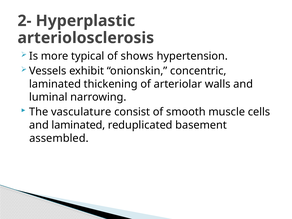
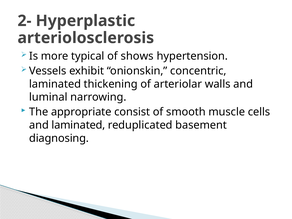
vasculature: vasculature -> appropriate (81, 112)
assembled: assembled -> diagnosing (59, 138)
